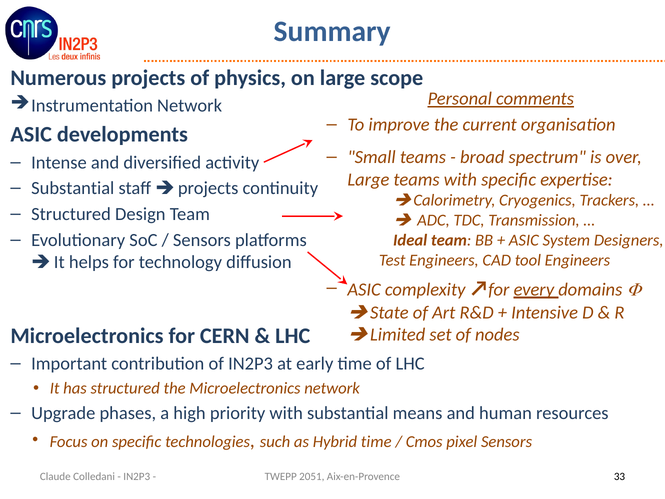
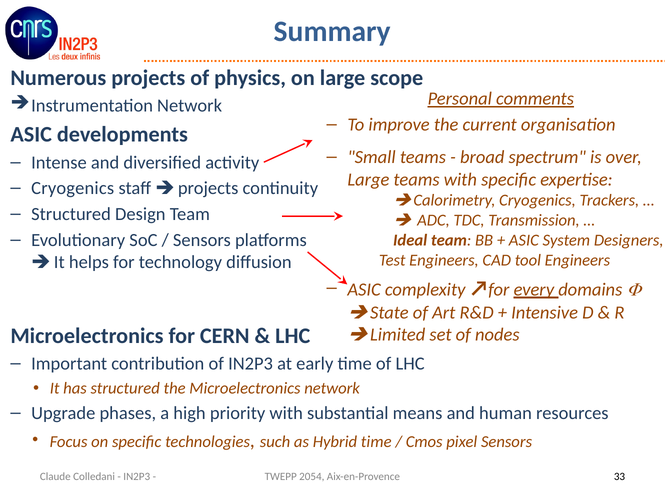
Substantial: Substantial -> Cryogenics (73, 188)
2051: 2051 -> 2054 (312, 476)
